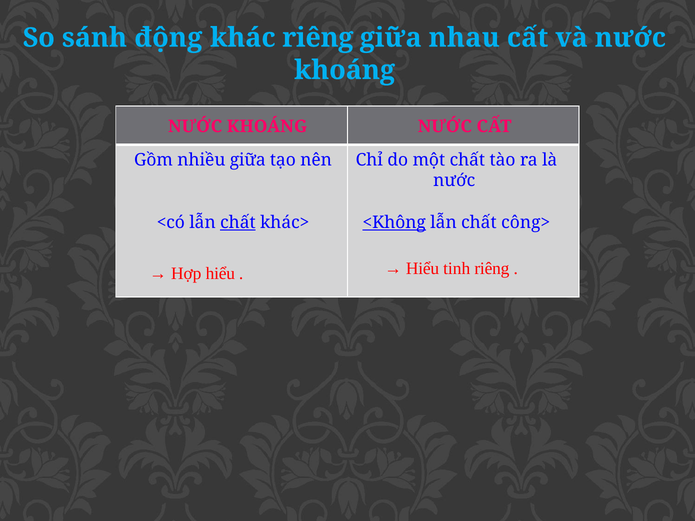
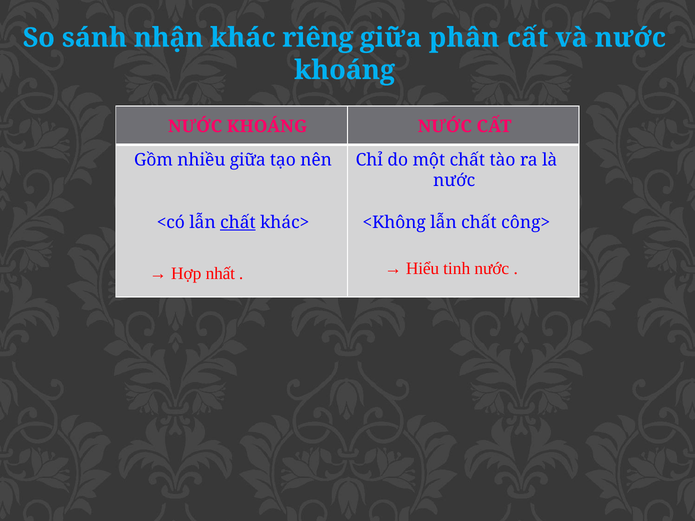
động: động -> nhận (169, 38)
nhau: nhau -> phân (464, 38)
<Không underline: present -> none (394, 222)
Hợp hiểu: hiểu -> nhất (220, 273)
tinh riêng: riêng -> nước (492, 269)
